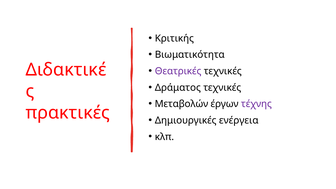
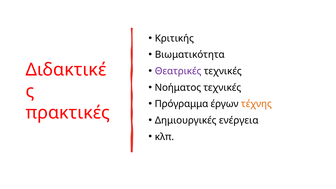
Δράματος: Δράματος -> Νοήματος (178, 88)
Μεταβολών: Μεταβολών -> Πρόγραμμα (181, 104)
τέχνης colour: purple -> orange (256, 104)
